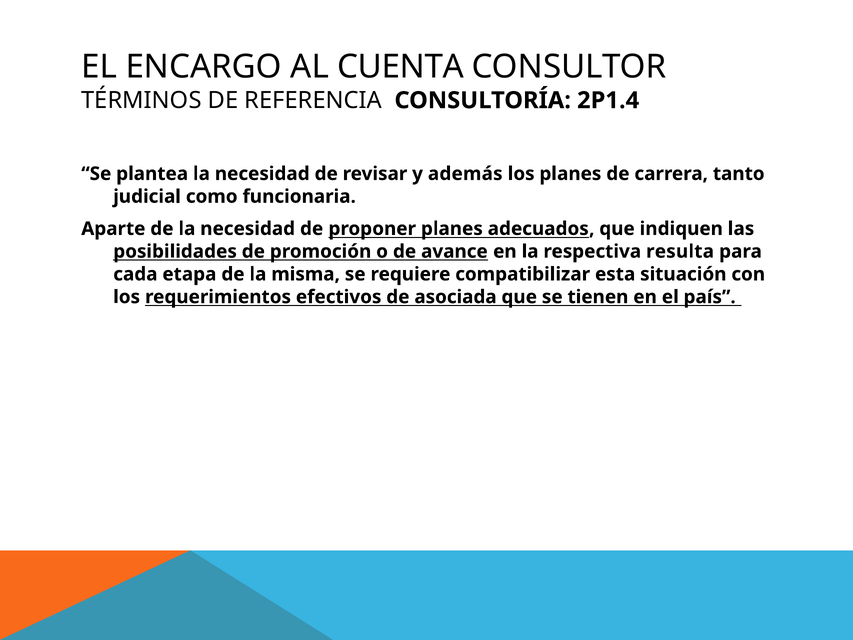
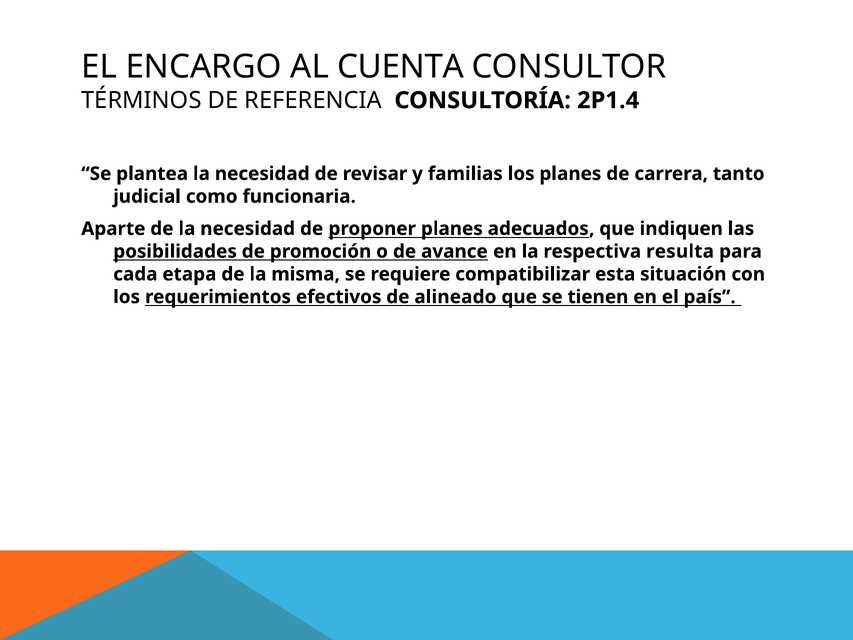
además: además -> familias (465, 174)
asociada: asociada -> alineado (455, 297)
